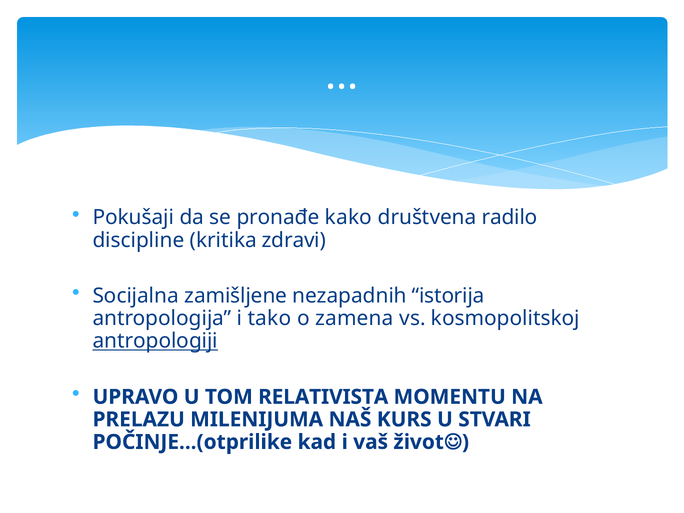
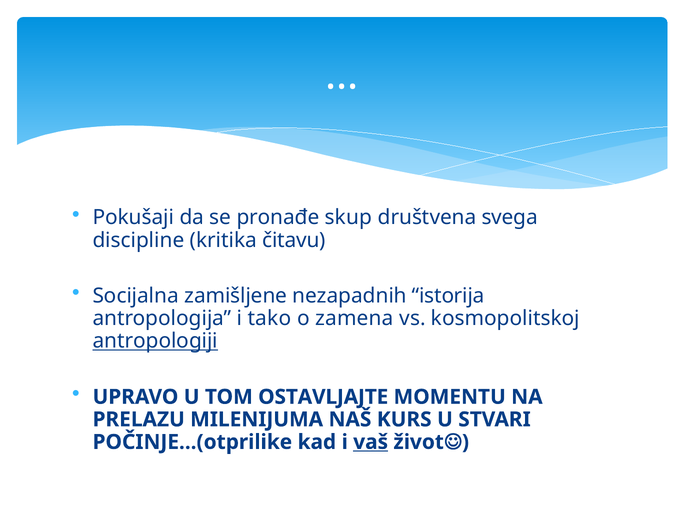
kako: kako -> skup (348, 218)
radilo: radilo -> svega (510, 218)
zdravi: zdravi -> čitavu (294, 240)
RELATIVISTA: RELATIVISTA -> OSTAVLJAJTE (323, 397)
vaš underline: none -> present (371, 442)
